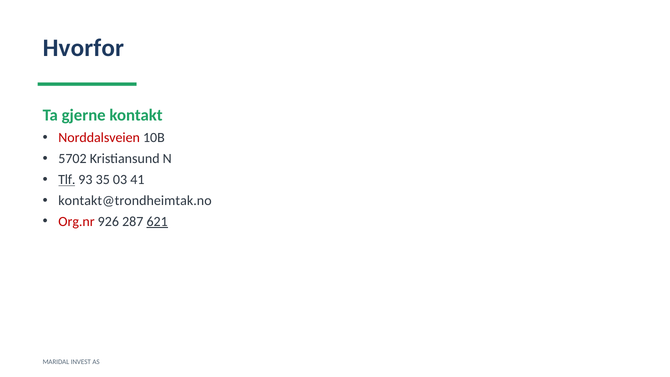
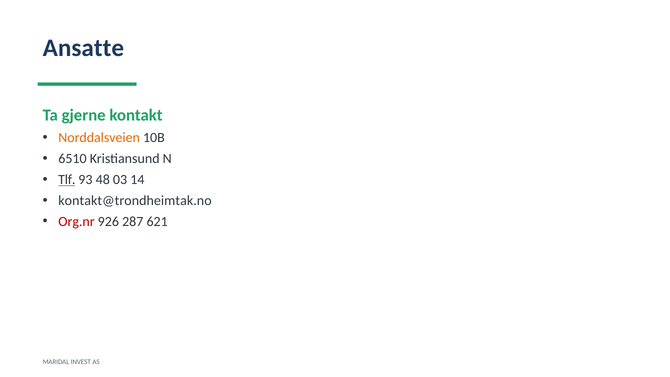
Hvorfor: Hvorfor -> Ansatte (83, 48)
Norddalsveien colour: red -> orange (99, 138)
5702: 5702 -> 6510 (72, 159)
35: 35 -> 48 (103, 180)
41: 41 -> 14 (137, 180)
621 underline: present -> none (157, 222)
